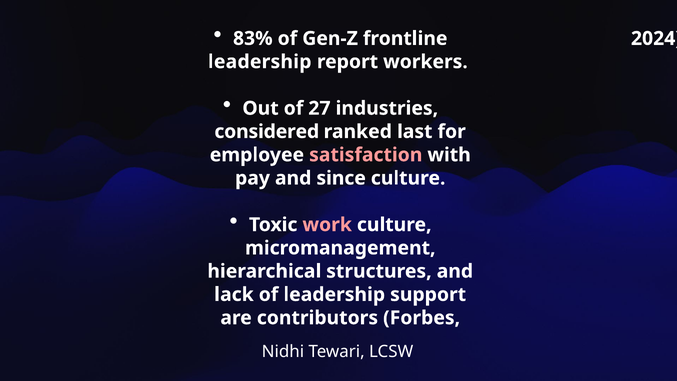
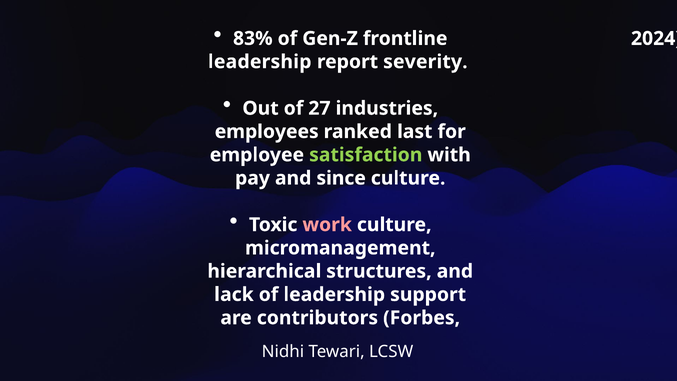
workers: workers -> severity (425, 62)
considered: considered -> employees (267, 132)
satisfaction colour: pink -> light green (366, 155)
